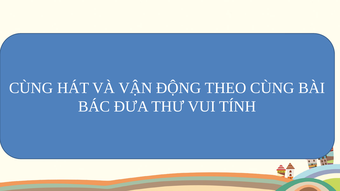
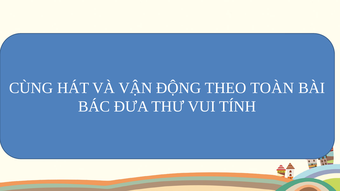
THEO CÙNG: CÙNG -> TOÀN (272, 88)
